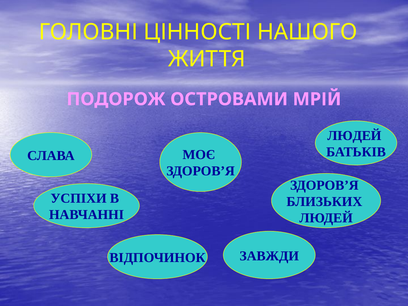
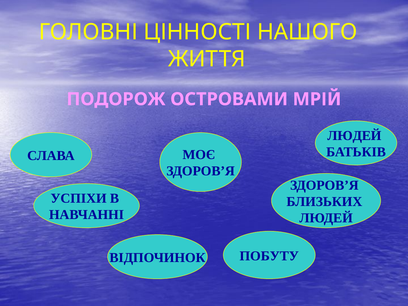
ЗАВЖДИ: ЗАВЖДИ -> ПОБУТУ (269, 256)
